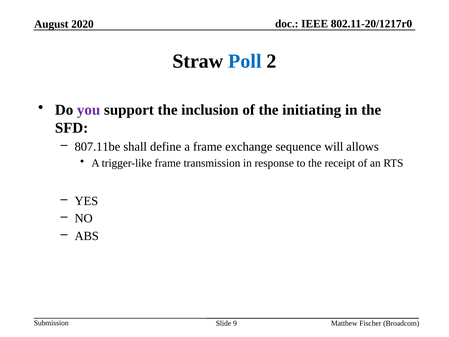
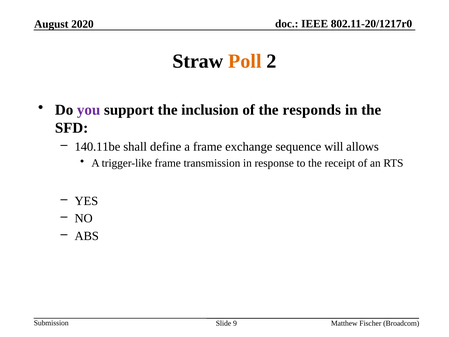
Poll colour: blue -> orange (245, 61)
initiating: initiating -> responds (312, 110)
807.11be: 807.11be -> 140.11be (97, 147)
